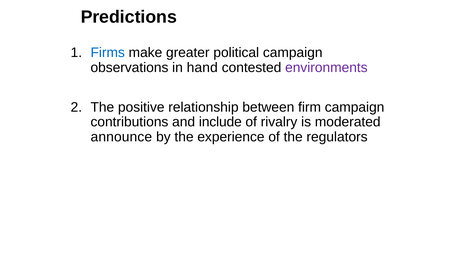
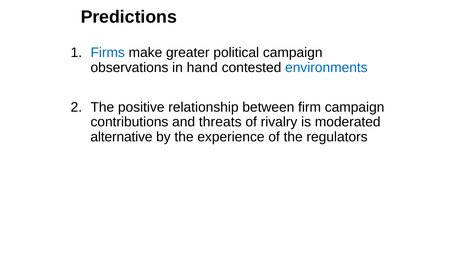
environments colour: purple -> blue (326, 67)
include: include -> threats (220, 122)
announce: announce -> alternative (122, 137)
